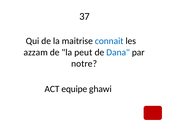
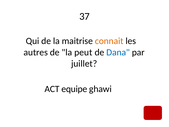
connait colour: blue -> orange (109, 41)
azzam: azzam -> autres (36, 52)
notre: notre -> juillet (84, 63)
